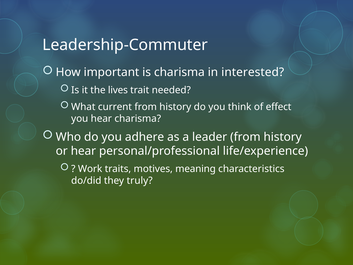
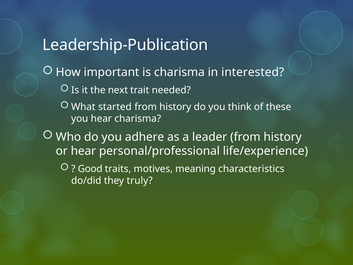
Leadership-Commuter: Leadership-Commuter -> Leadership-Publication (125, 45)
lives: lives -> next (118, 90)
current: current -> started (115, 107)
effect: effect -> these (279, 107)
Work: Work -> Good (90, 169)
